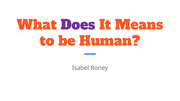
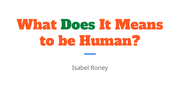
Does colour: purple -> green (78, 25)
